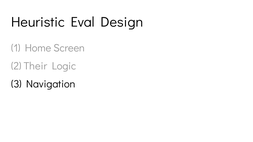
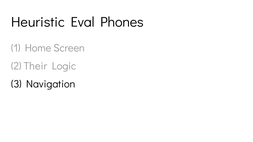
Design: Design -> Phones (122, 22)
